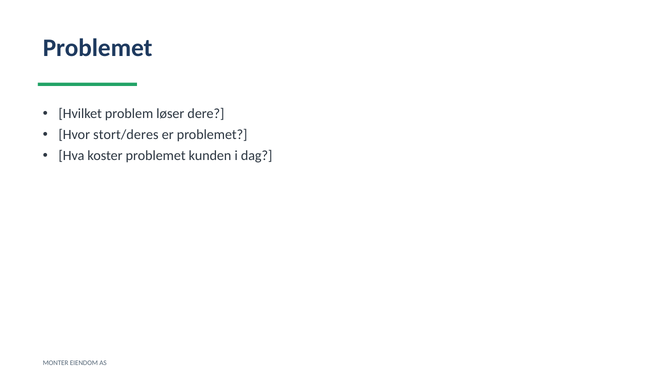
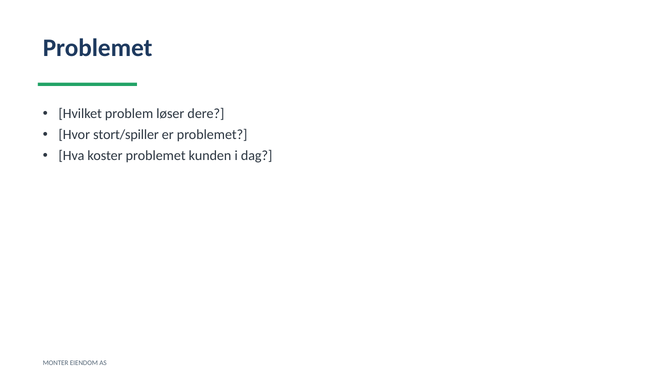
stort/deres: stort/deres -> stort/spiller (126, 135)
